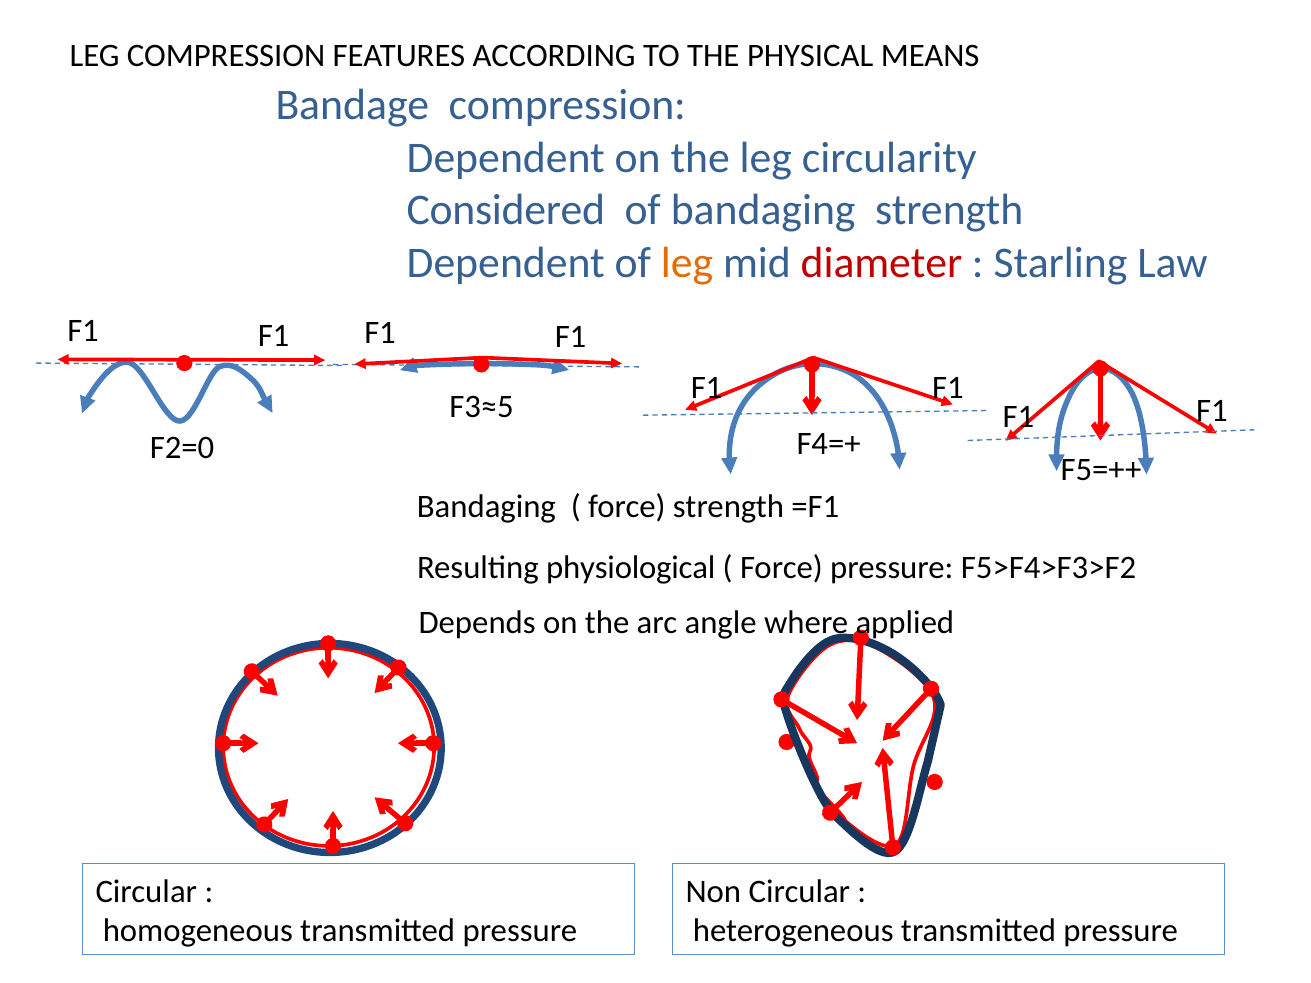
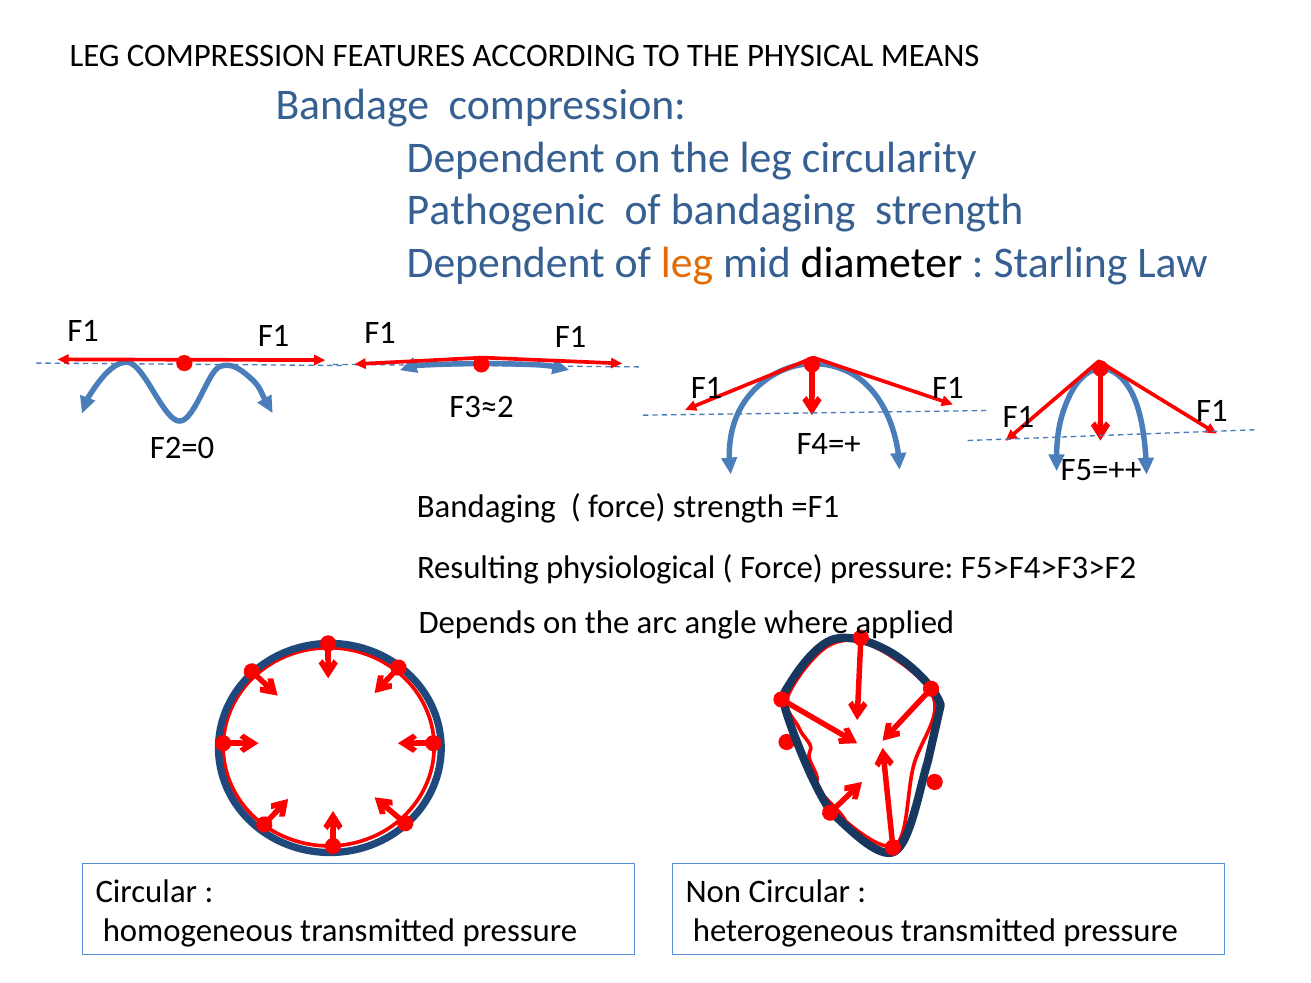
Considered: Considered -> Pathogenic (506, 210)
diameter colour: red -> black (882, 263)
F3≈5: F3≈5 -> F3≈2 (482, 407)
